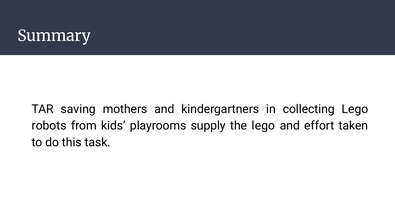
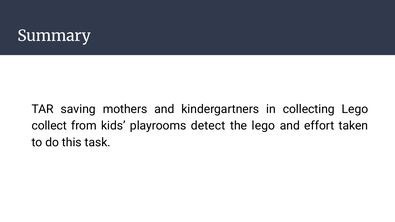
robots: robots -> collect (49, 126)
supply: supply -> detect (208, 126)
